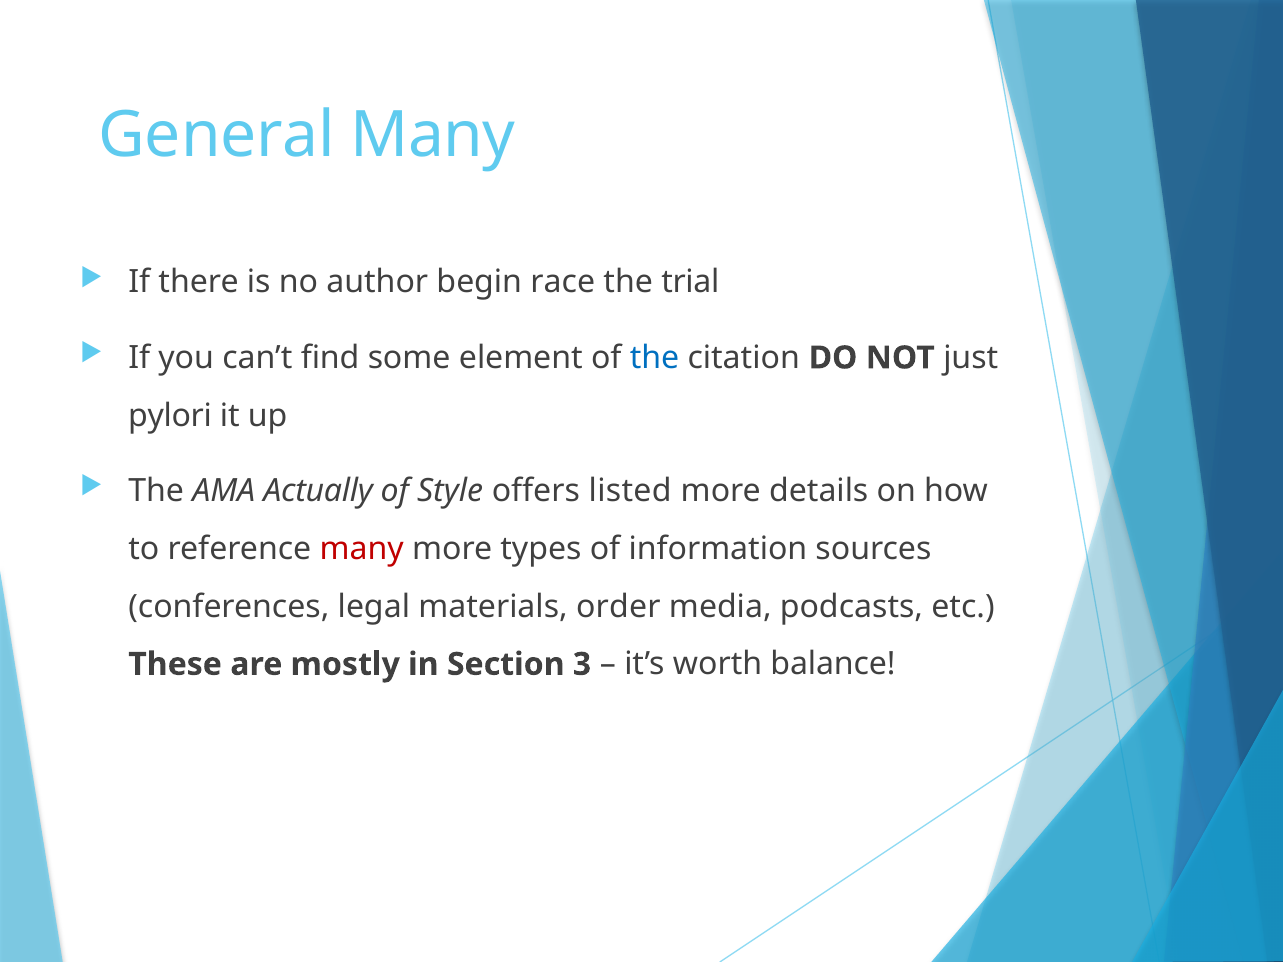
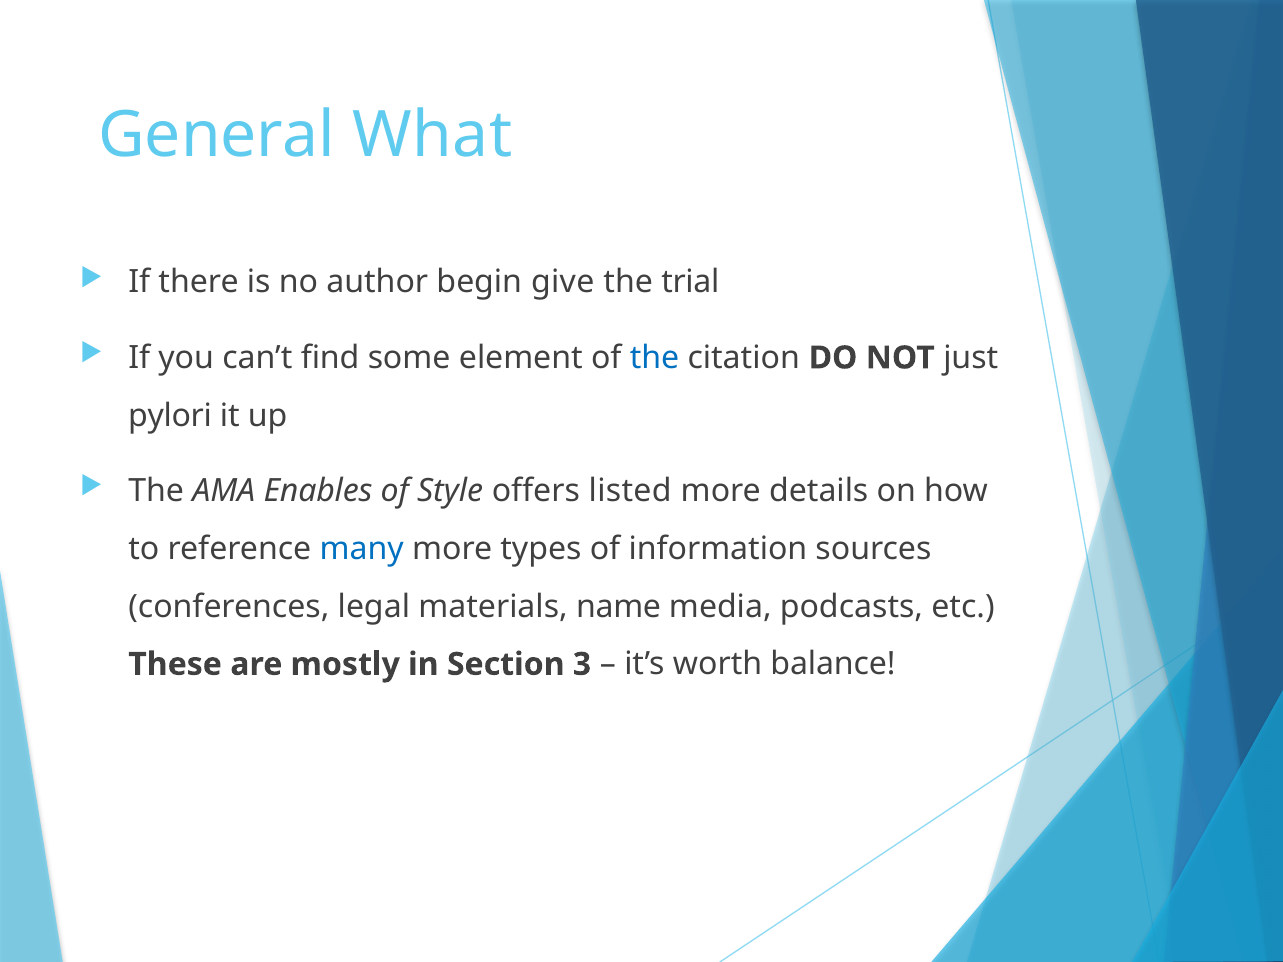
General Many: Many -> What (432, 135)
race: race -> give (563, 282)
Actually: Actually -> Enables (318, 491)
many colour: red -> blue (362, 549)
order: order -> name (619, 607)
